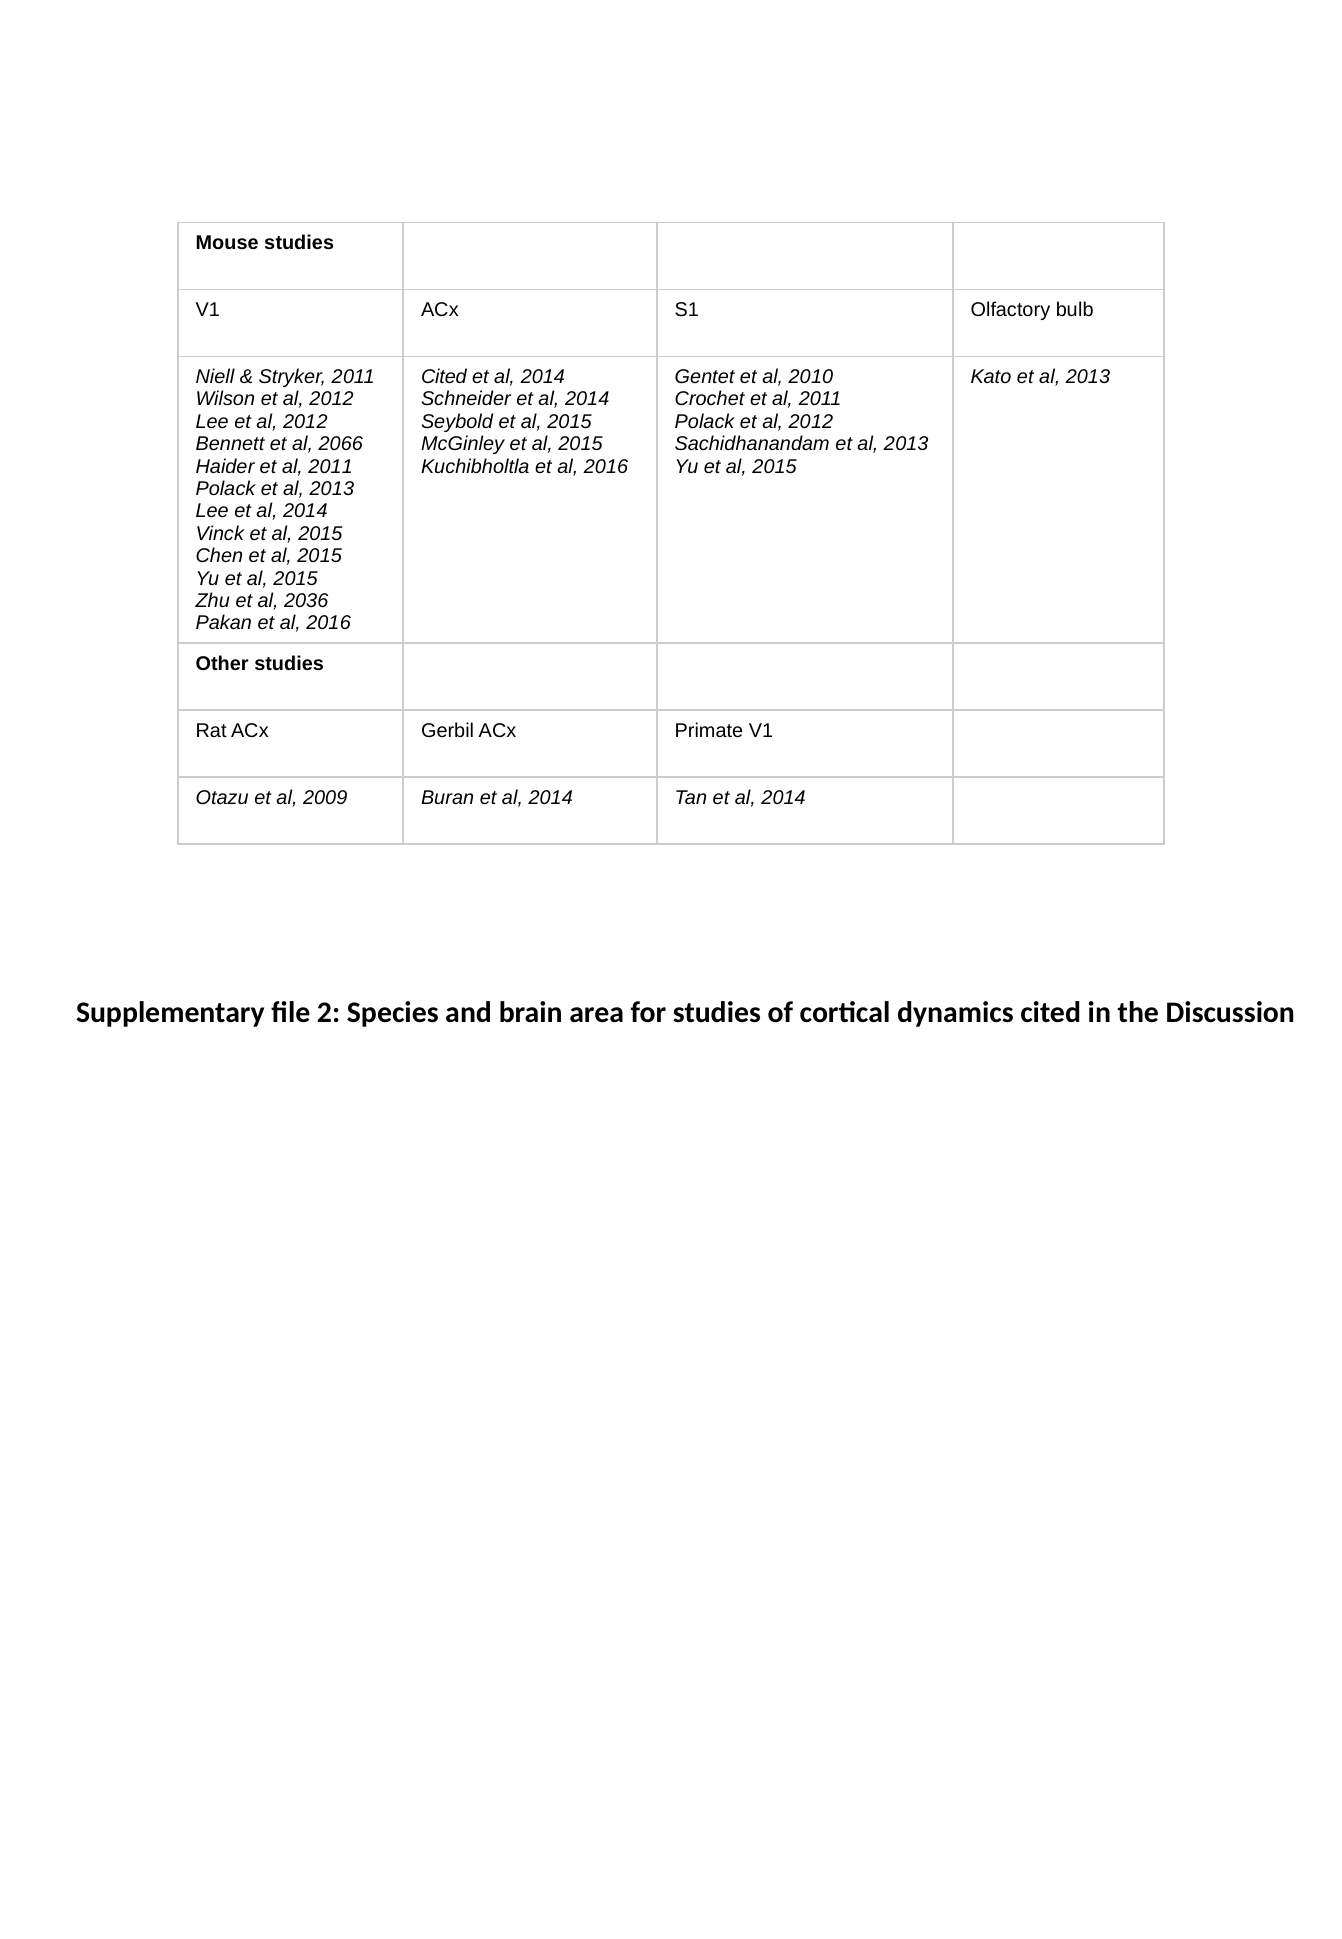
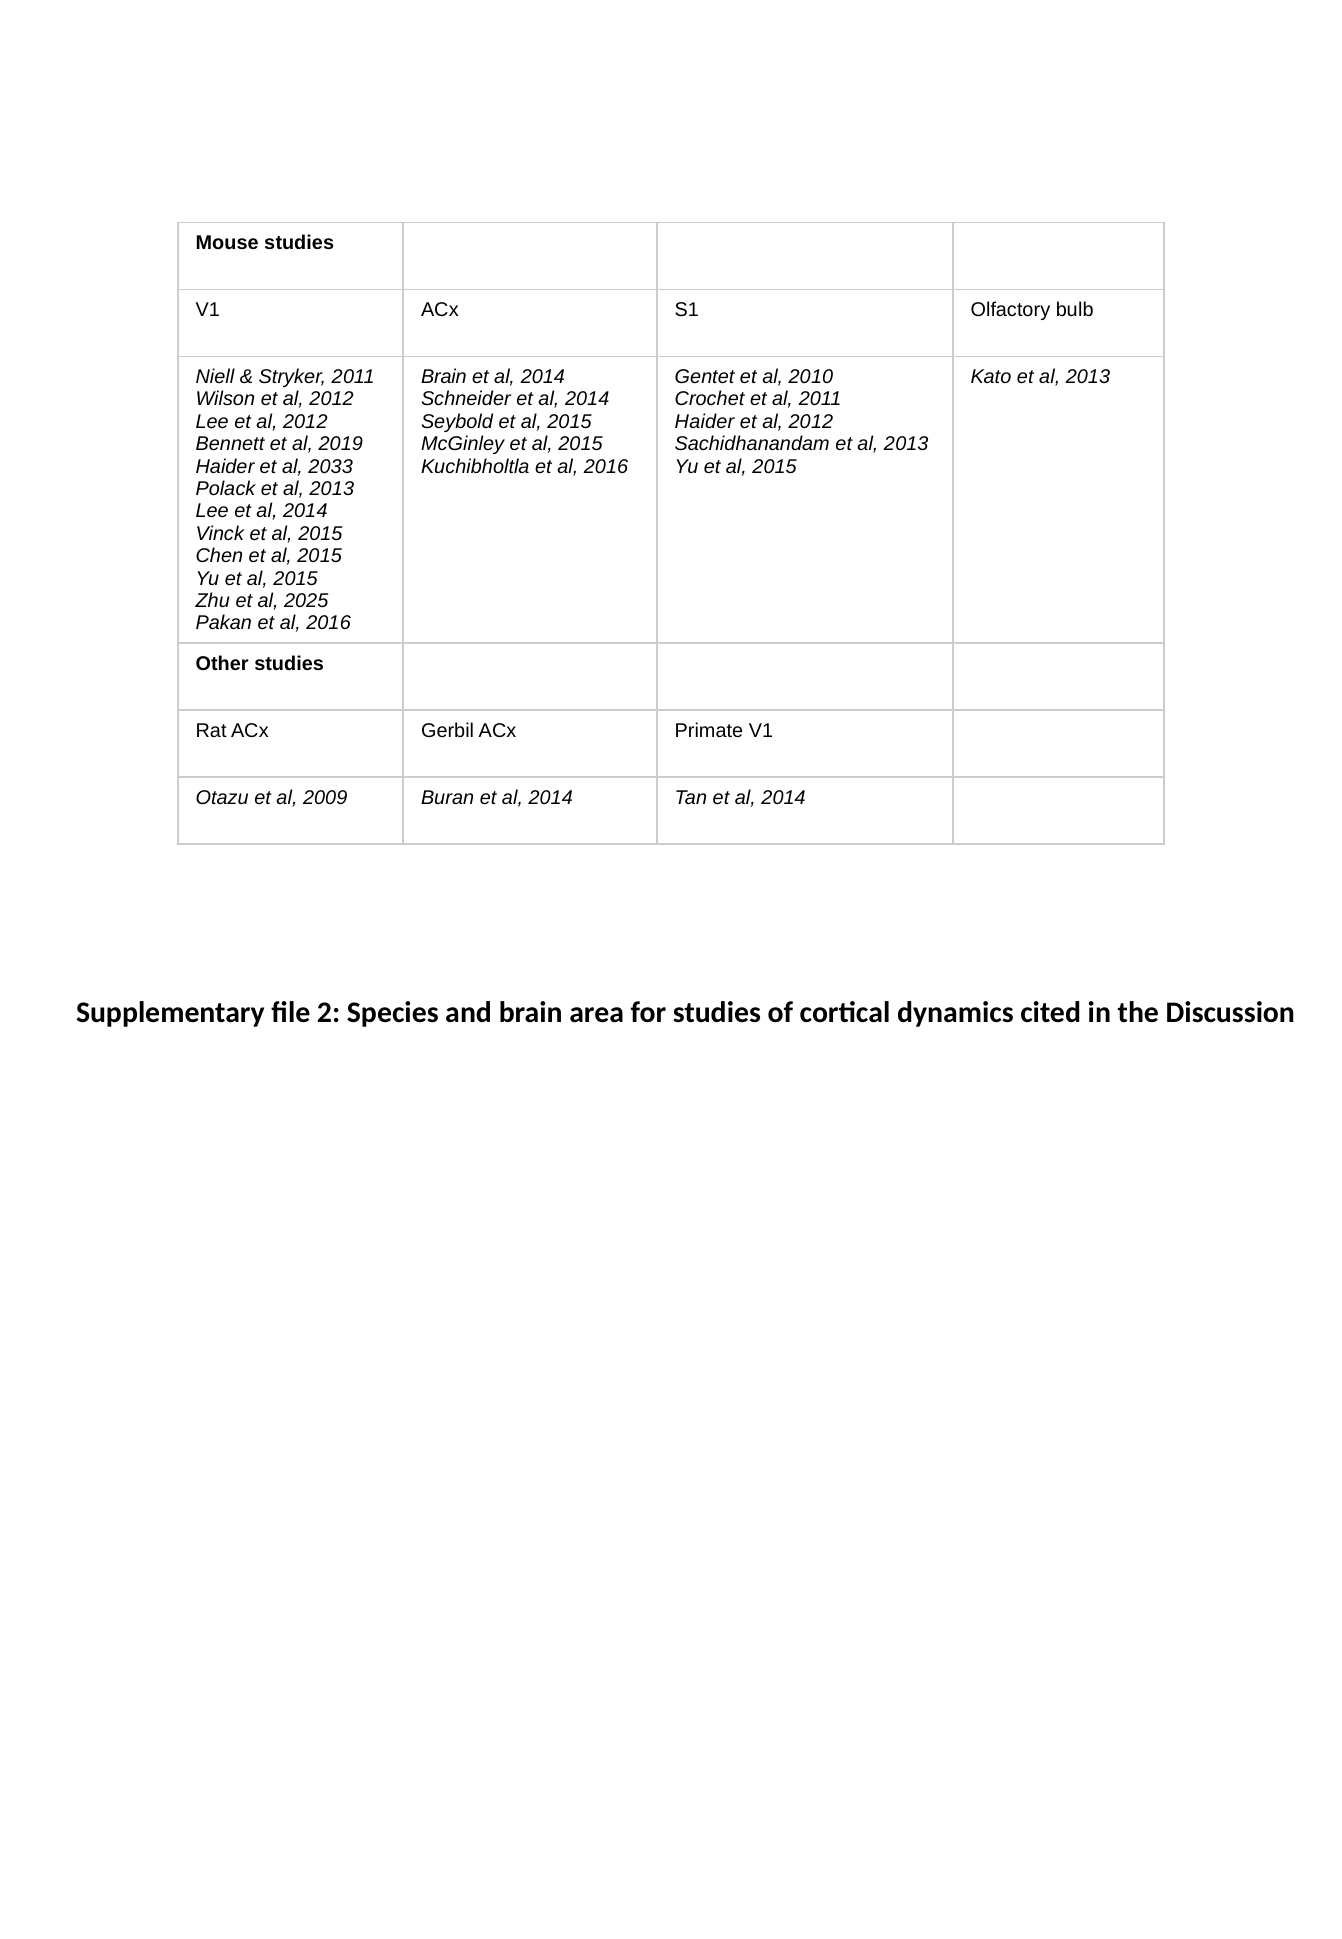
Cited: Cited -> Brain (444, 377)
Polack: Polack -> Haider (704, 422)
2066: 2066 -> 2019 (341, 444)
Haider et al 2011: 2011 -> 2033 (331, 466)
2036: 2036 -> 2025 (306, 601)
